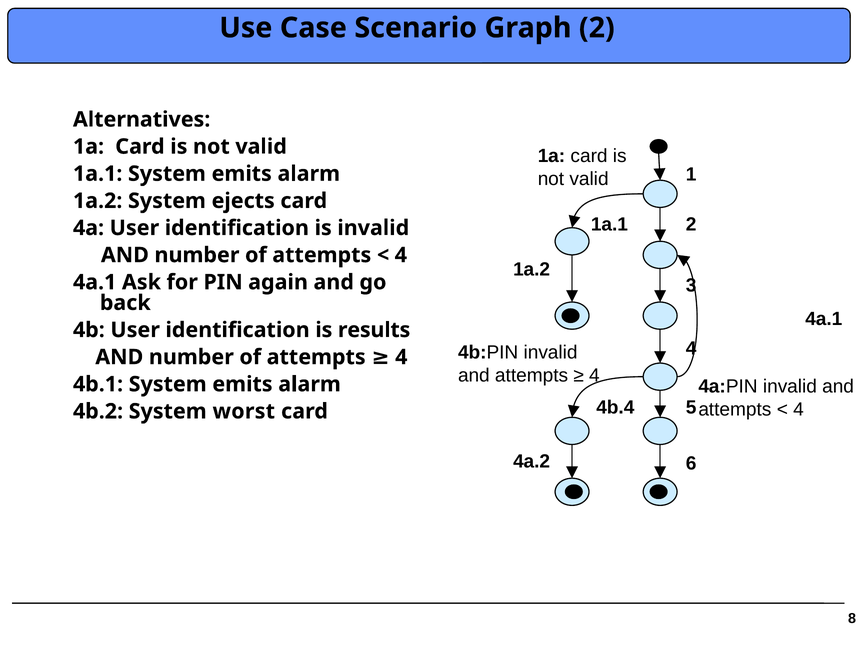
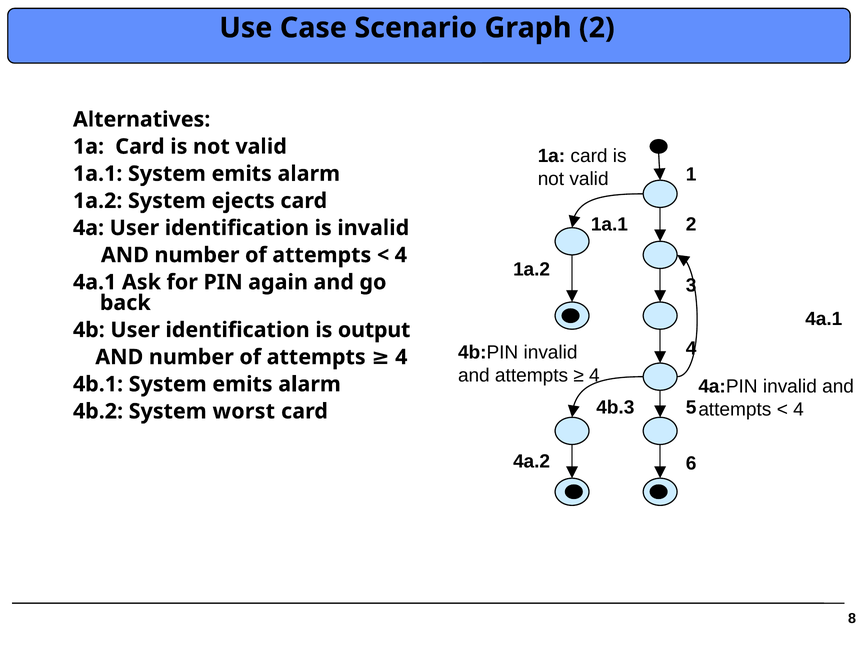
results: results -> output (374, 330)
4b.4: 4b.4 -> 4b.3 (615, 407)
